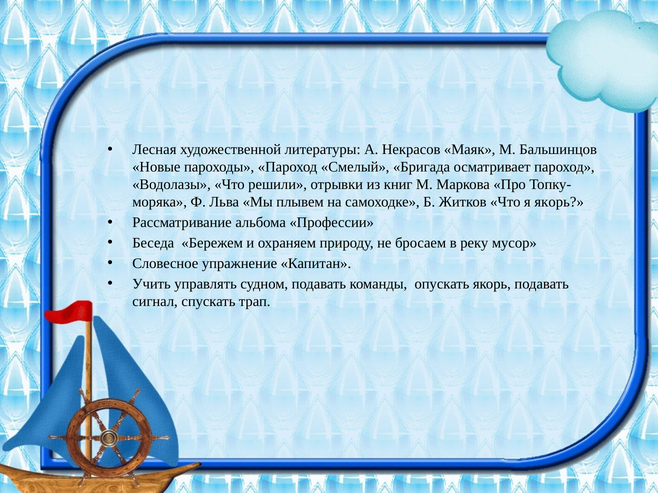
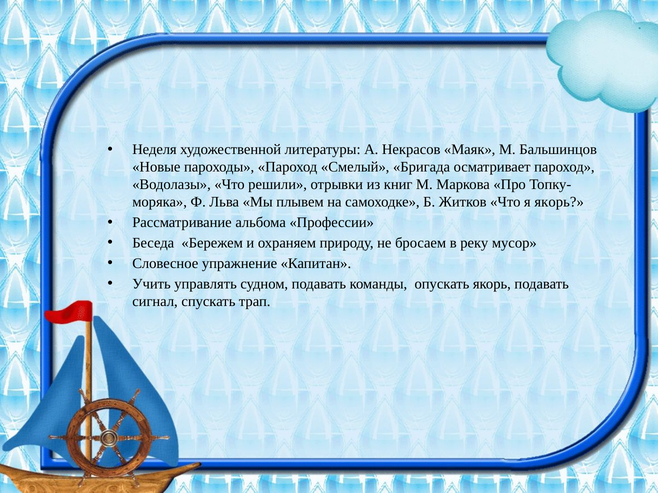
Лесная: Лесная -> Неделя (154, 150)
